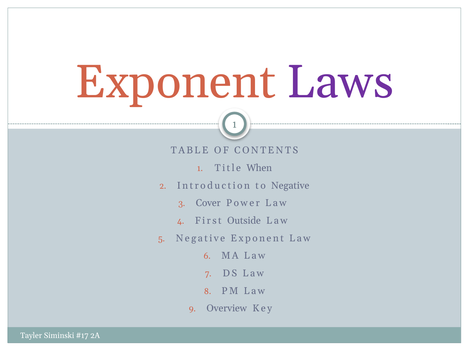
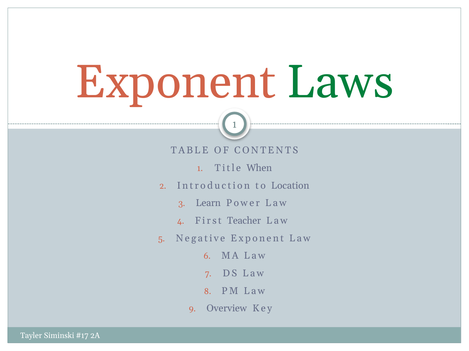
Laws colour: purple -> green (340, 82)
to Negative: Negative -> Location (290, 186)
Cover: Cover -> Learn (208, 203)
Outside: Outside -> Teacher (244, 221)
